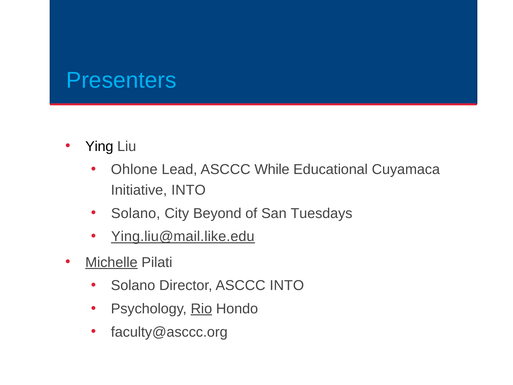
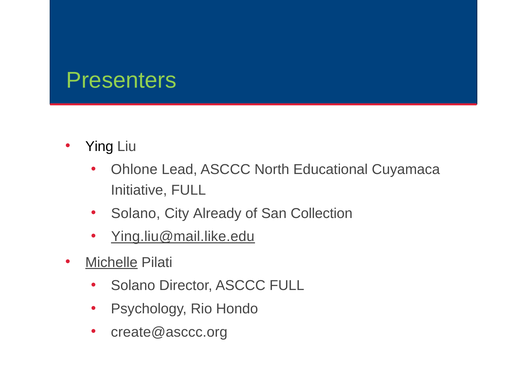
Presenters colour: light blue -> light green (121, 80)
While: While -> North (272, 169)
Initiative INTO: INTO -> FULL (189, 190)
Beyond: Beyond -> Already (217, 213)
Tuesdays: Tuesdays -> Collection (322, 213)
ASCCC INTO: INTO -> FULL (287, 285)
Rio underline: present -> none (201, 309)
faculty@asccc.org: faculty@asccc.org -> create@asccc.org (169, 332)
